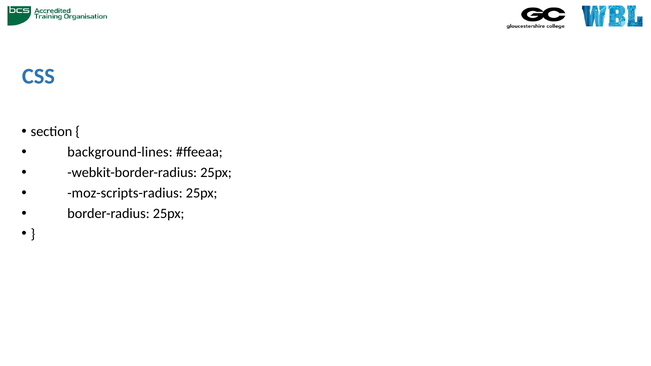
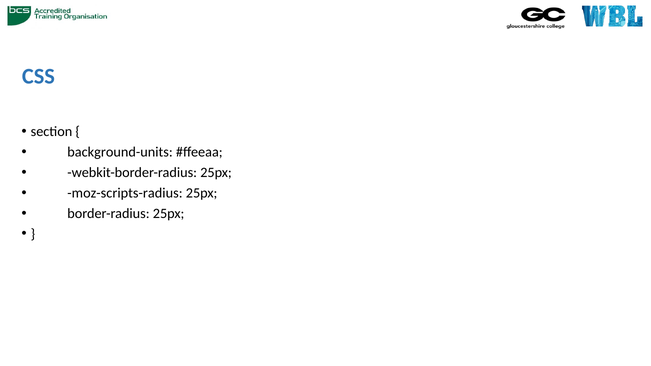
background-lines: background-lines -> background-units (120, 152)
